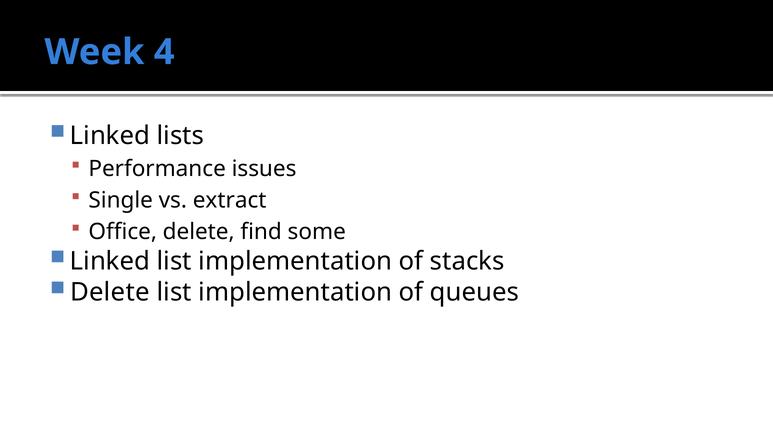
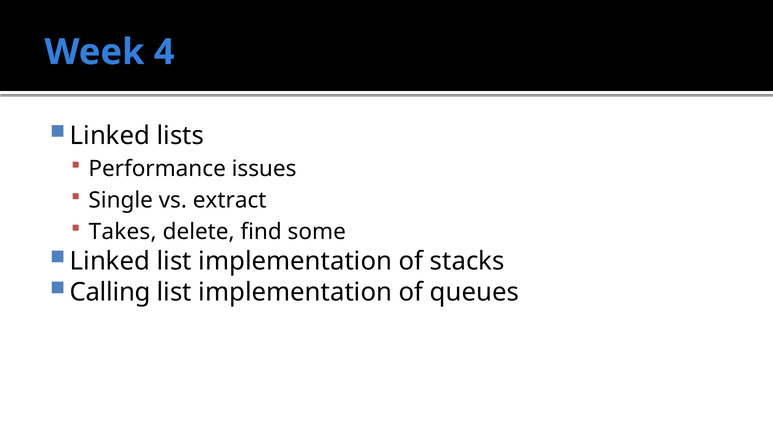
Office: Office -> Takes (123, 232)
Delete: Delete -> Calling (110, 292)
